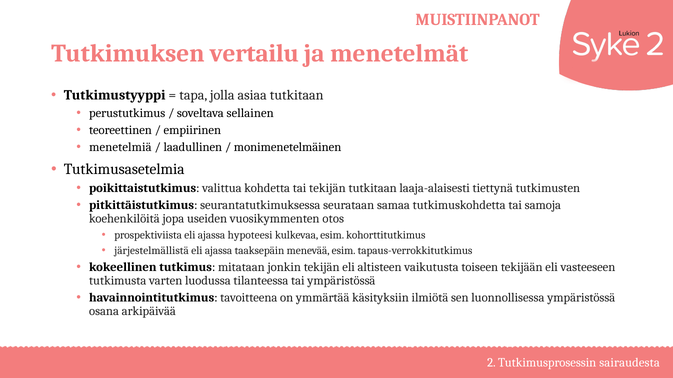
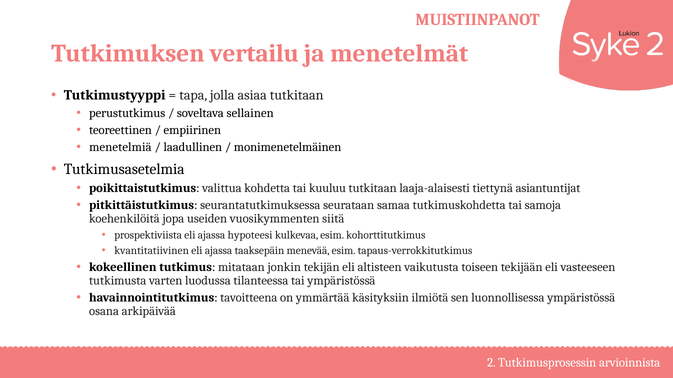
tai tekijän: tekijän -> kuuluu (328, 188)
tutkimusten: tutkimusten -> asiantuntijat (548, 188)
otos: otos -> siitä (333, 219)
järjestelmällistä: järjestelmällistä -> kvantitatiivinen (152, 251)
sairaudesta: sairaudesta -> arvioinnista (630, 363)
